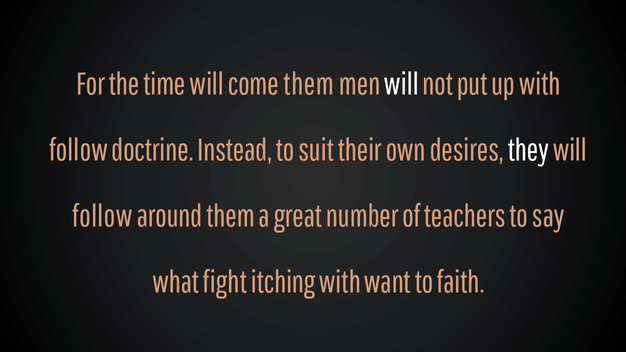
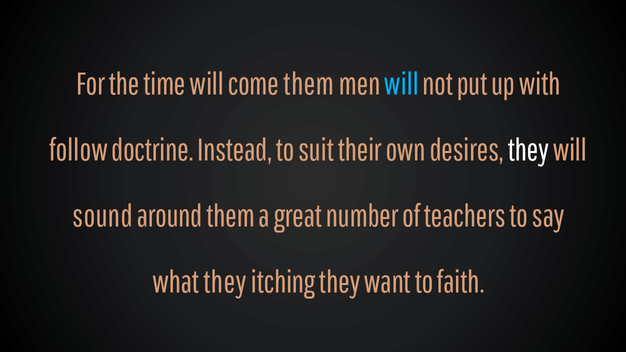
will colour: white -> light blue (402, 85)
follow: follow -> sound (103, 216)
what fight: fight -> they (225, 282)
itching with: with -> they (340, 282)
